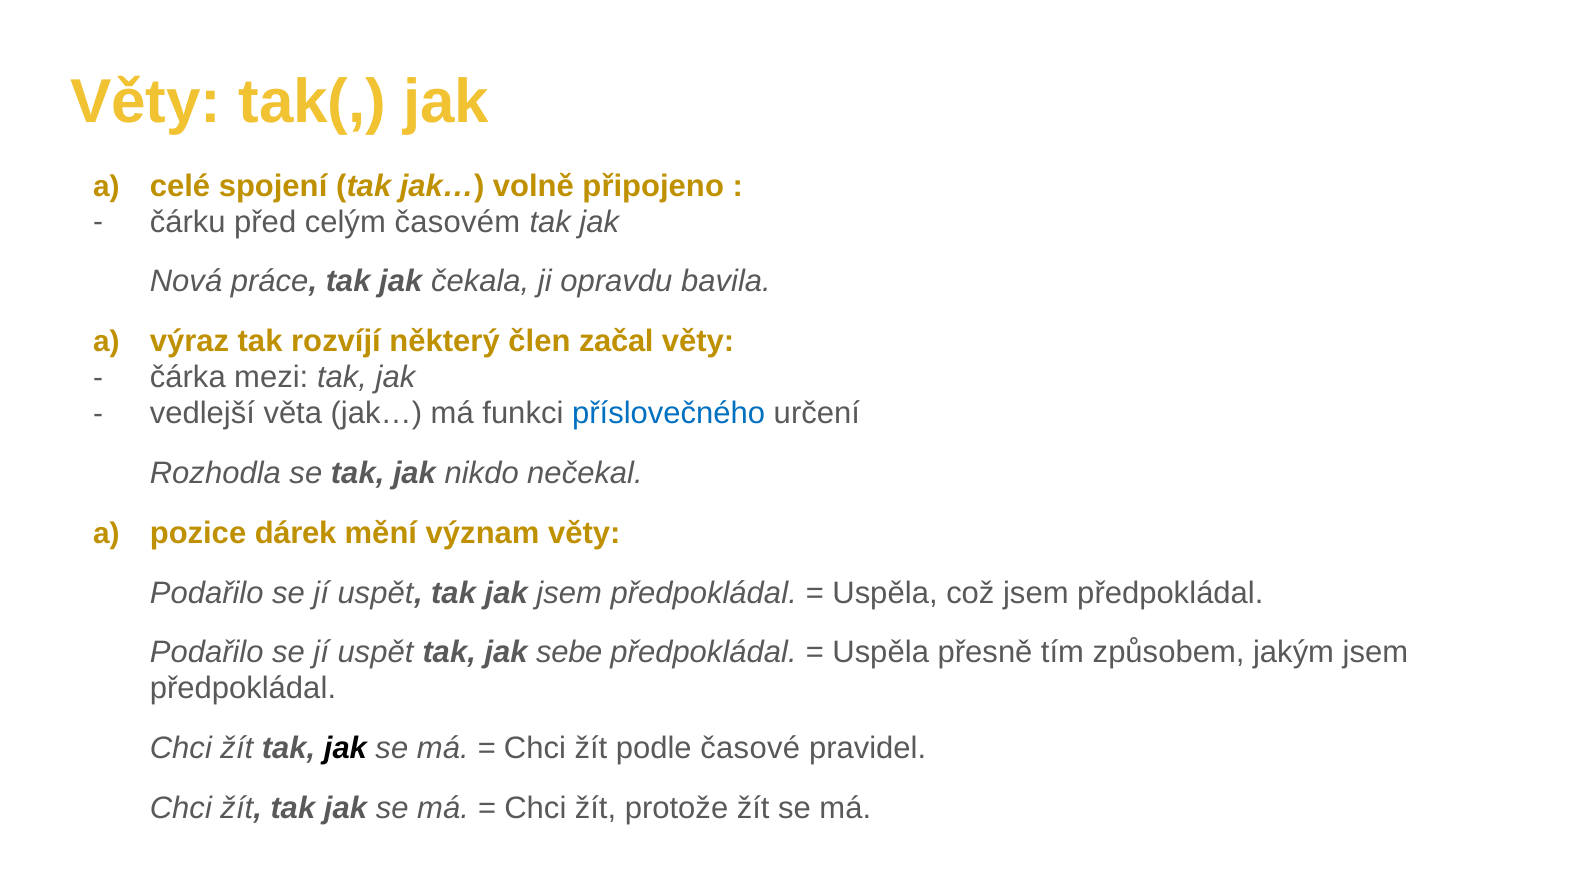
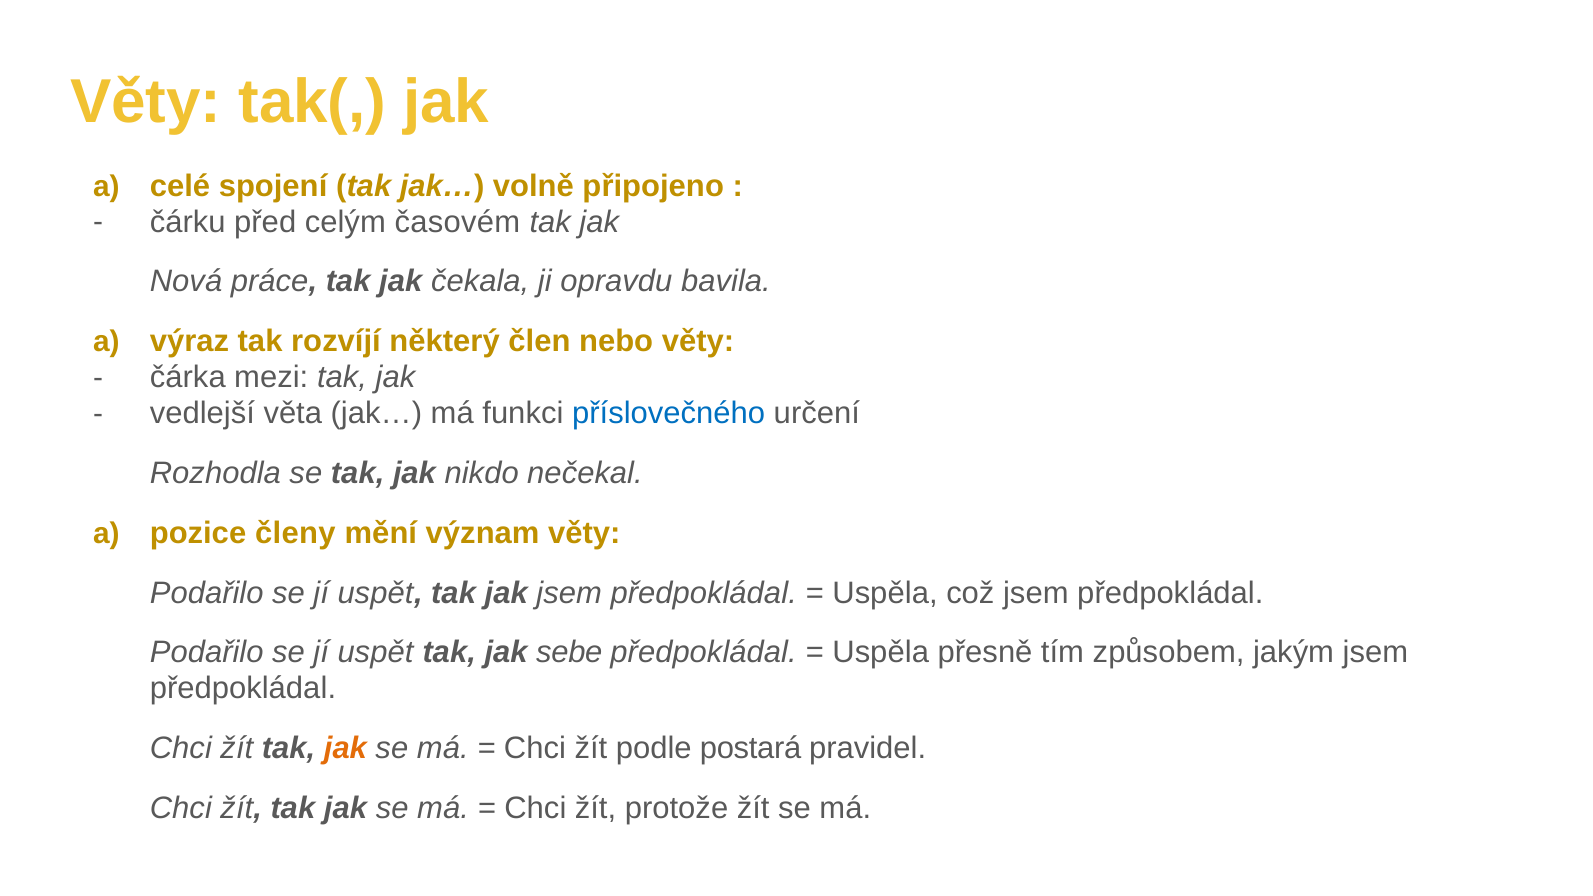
začal: začal -> nebo (616, 341)
dárek: dárek -> členy (295, 533)
jak colour: black -> orange (345, 749)
časové: časové -> postará (751, 749)
